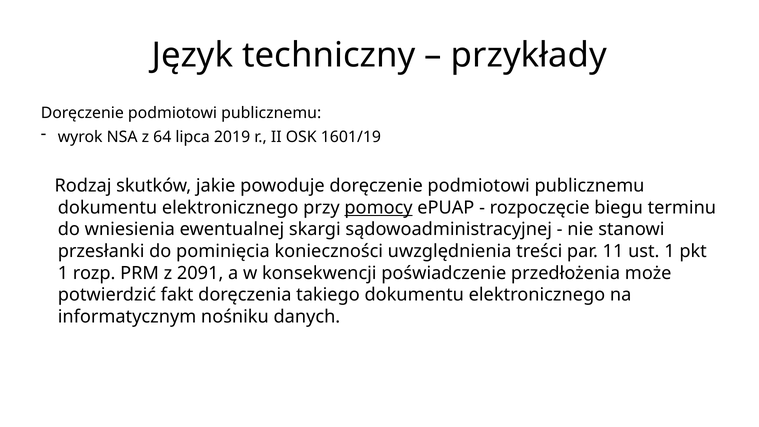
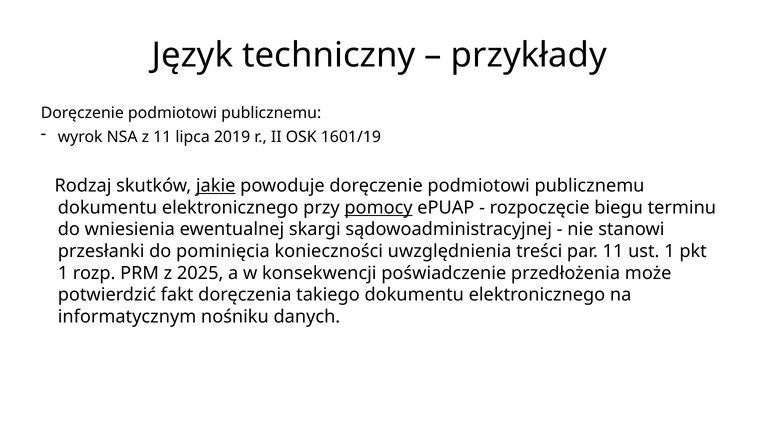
z 64: 64 -> 11 (162, 137)
jakie underline: none -> present (216, 186)
2091: 2091 -> 2025 (200, 273)
